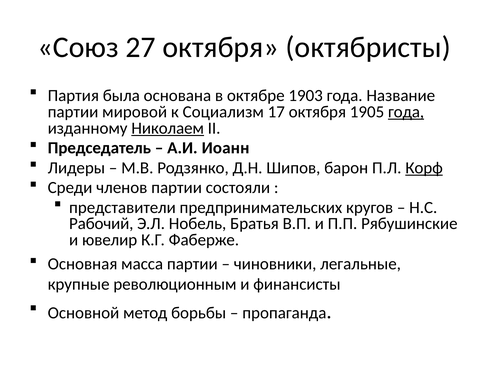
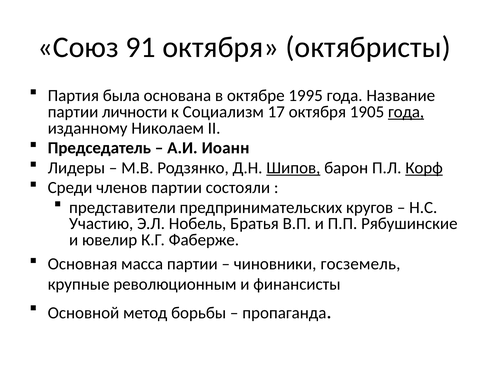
27: 27 -> 91 (141, 47)
1903: 1903 -> 1995 (306, 95)
мировой: мировой -> личности (135, 112)
Николаем underline: present -> none (168, 128)
Шипов underline: none -> present (293, 168)
Рабочий: Рабочий -> Участию (101, 224)
легальные: легальные -> госземель (360, 264)
